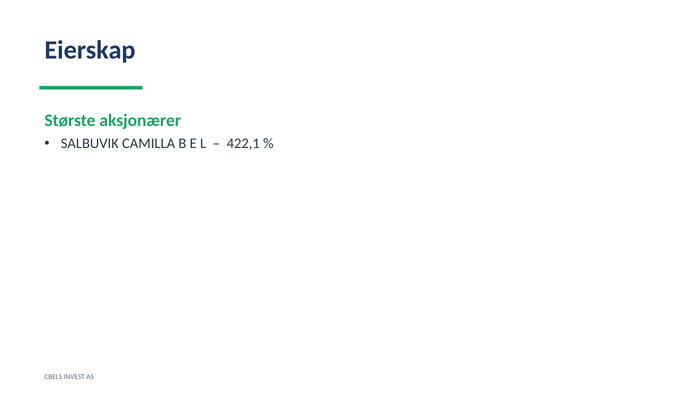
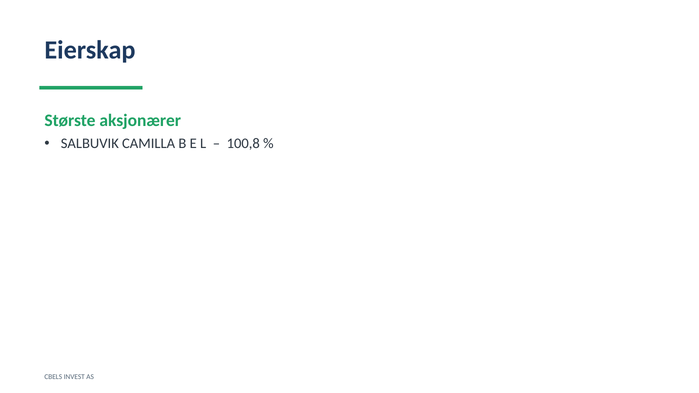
422,1: 422,1 -> 100,8 (243, 144)
